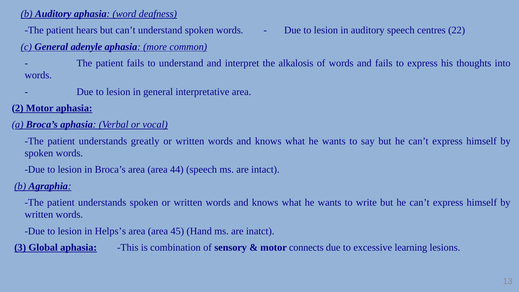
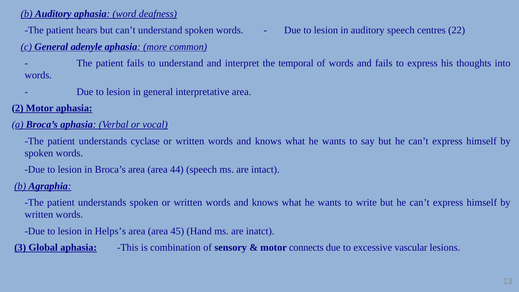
alkalosis: alkalosis -> temporal (296, 63)
greatly: greatly -> cyclase (145, 141)
learning: learning -> vascular (411, 248)
